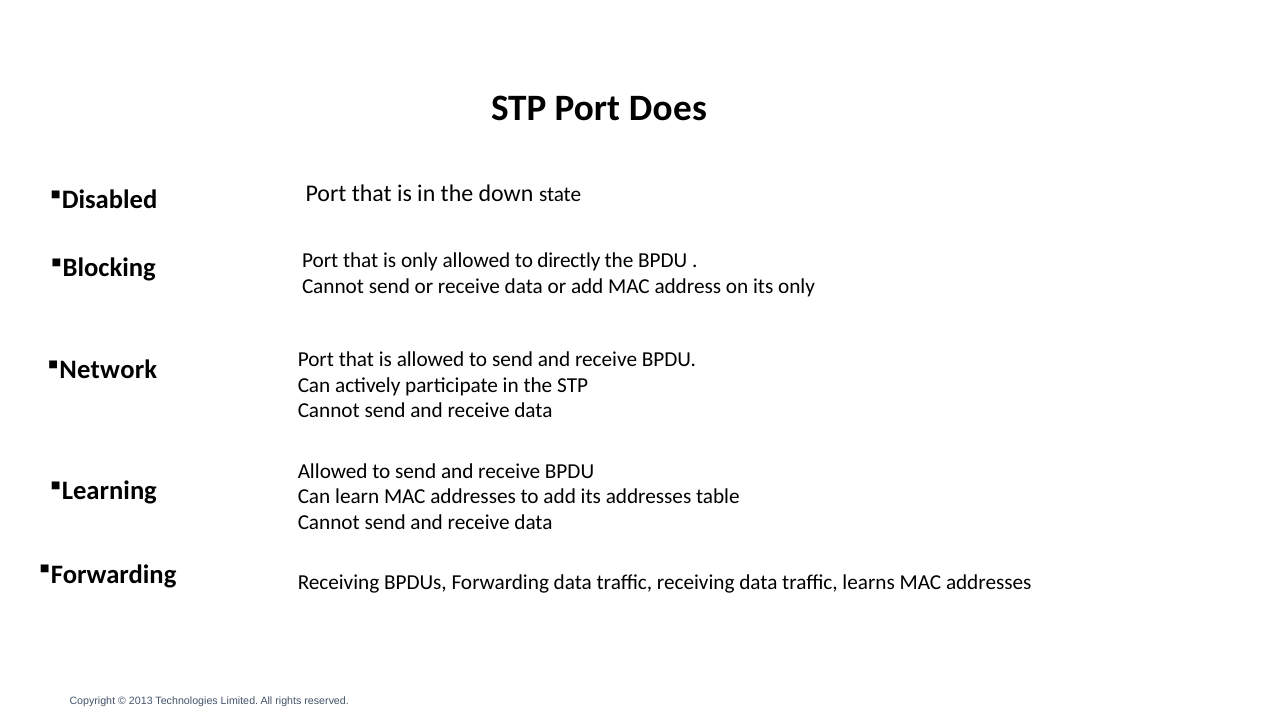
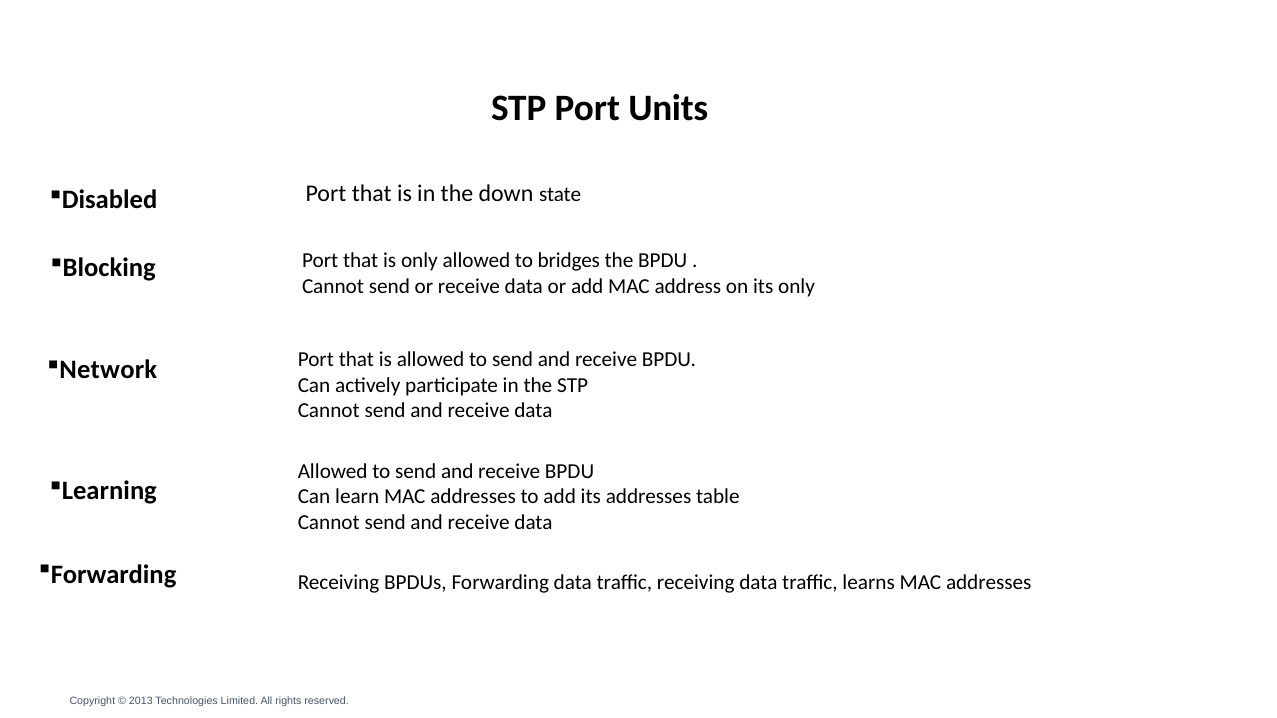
Does: Does -> Units (668, 109)
directly: directly -> bridges (569, 261)
